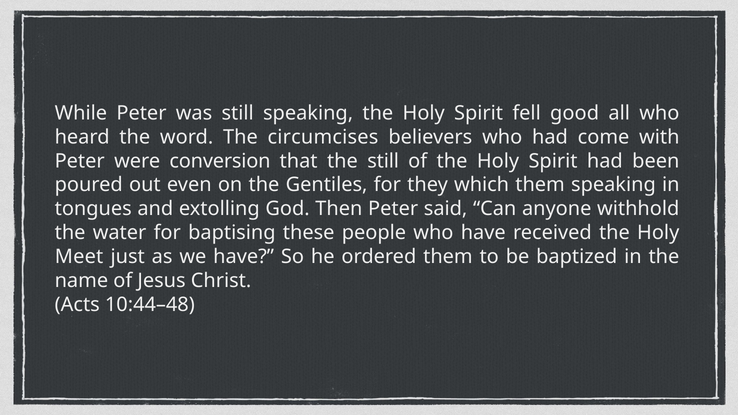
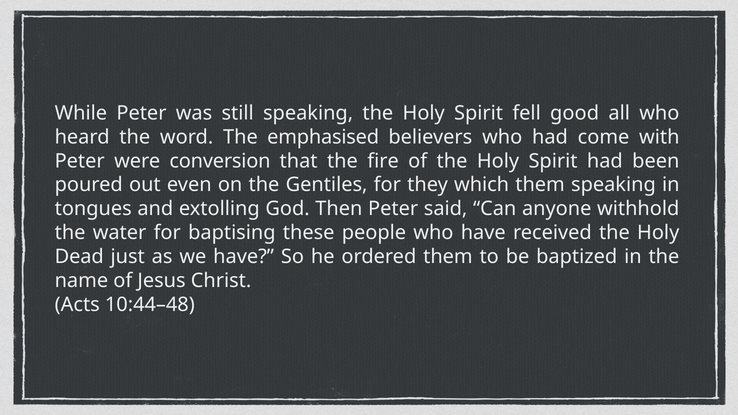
circumcises: circumcises -> emphasised (323, 137)
the still: still -> fire (383, 161)
Meet: Meet -> Dead (79, 257)
